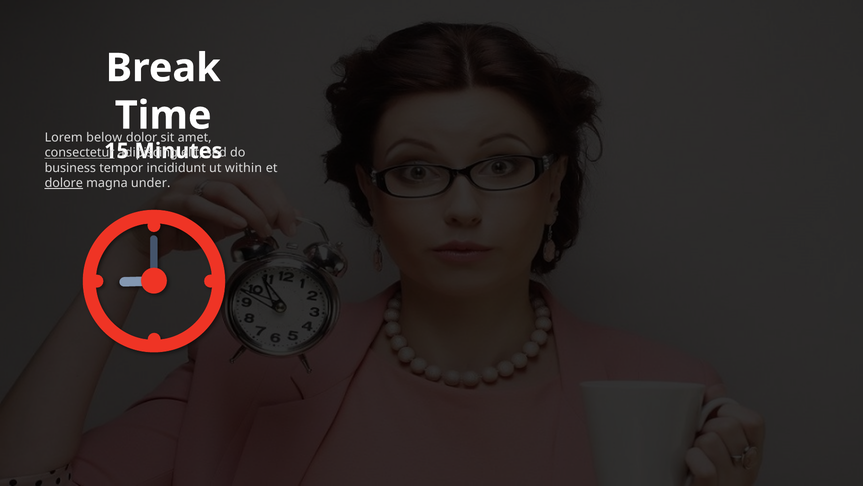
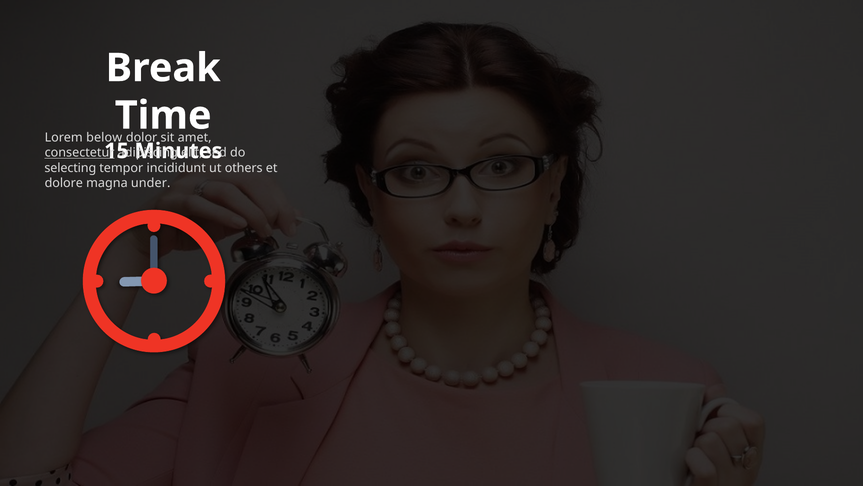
business: business -> selecting (70, 168)
within: within -> others (244, 168)
dolore underline: present -> none (64, 183)
